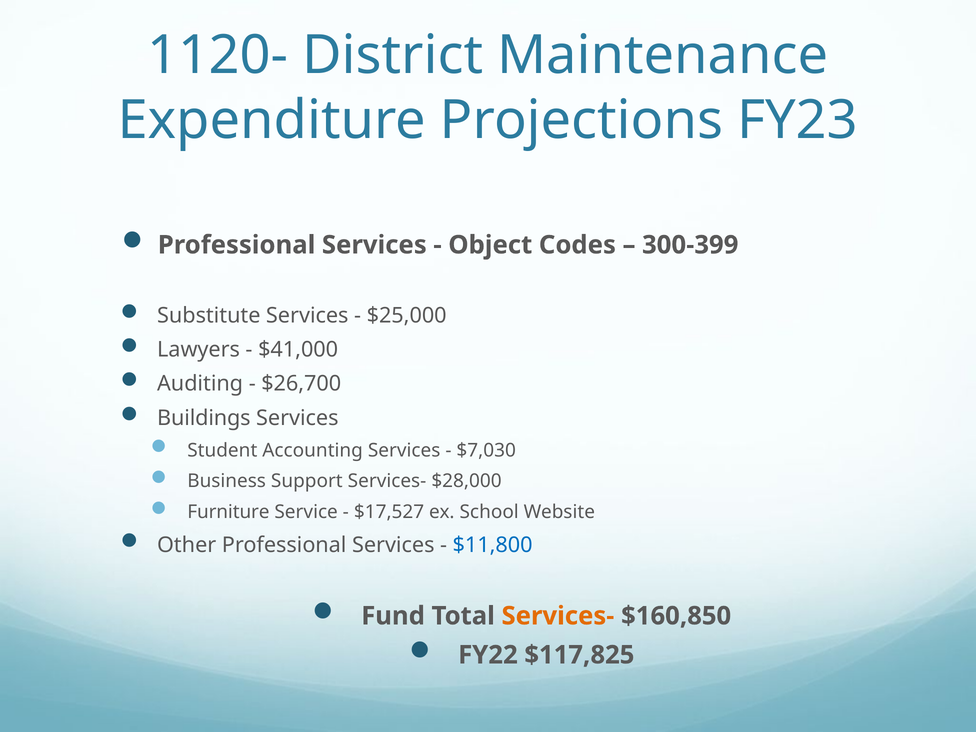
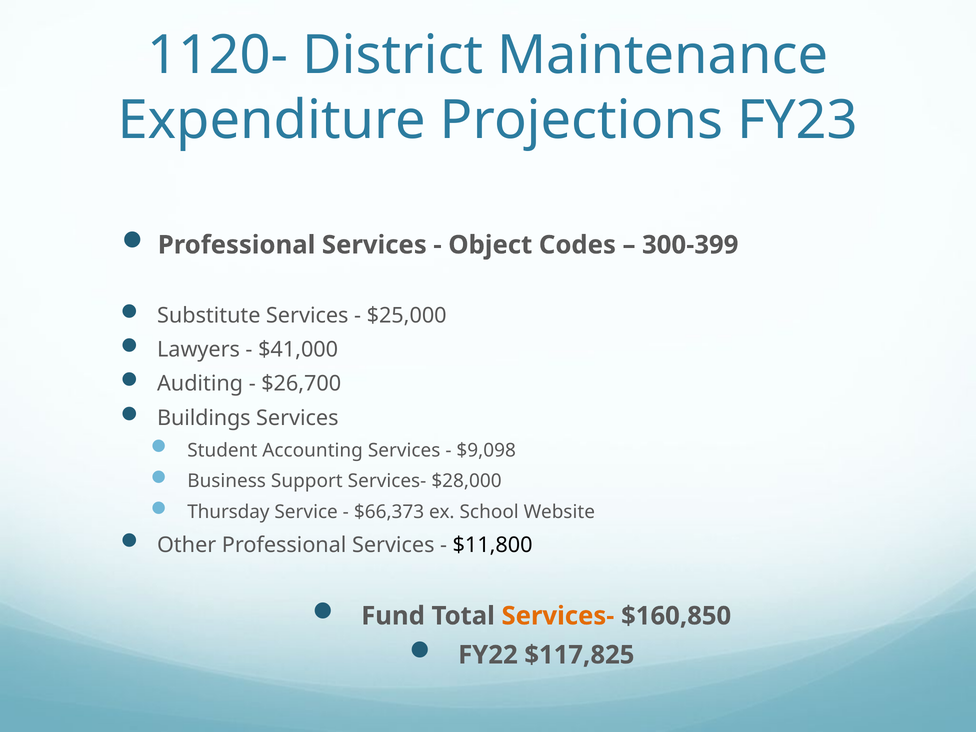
$7,030: $7,030 -> $9,098 (486, 450)
Furniture: Furniture -> Thursday (228, 512)
$17,527: $17,527 -> $66,373 (389, 512)
$11,800 colour: blue -> black (493, 545)
